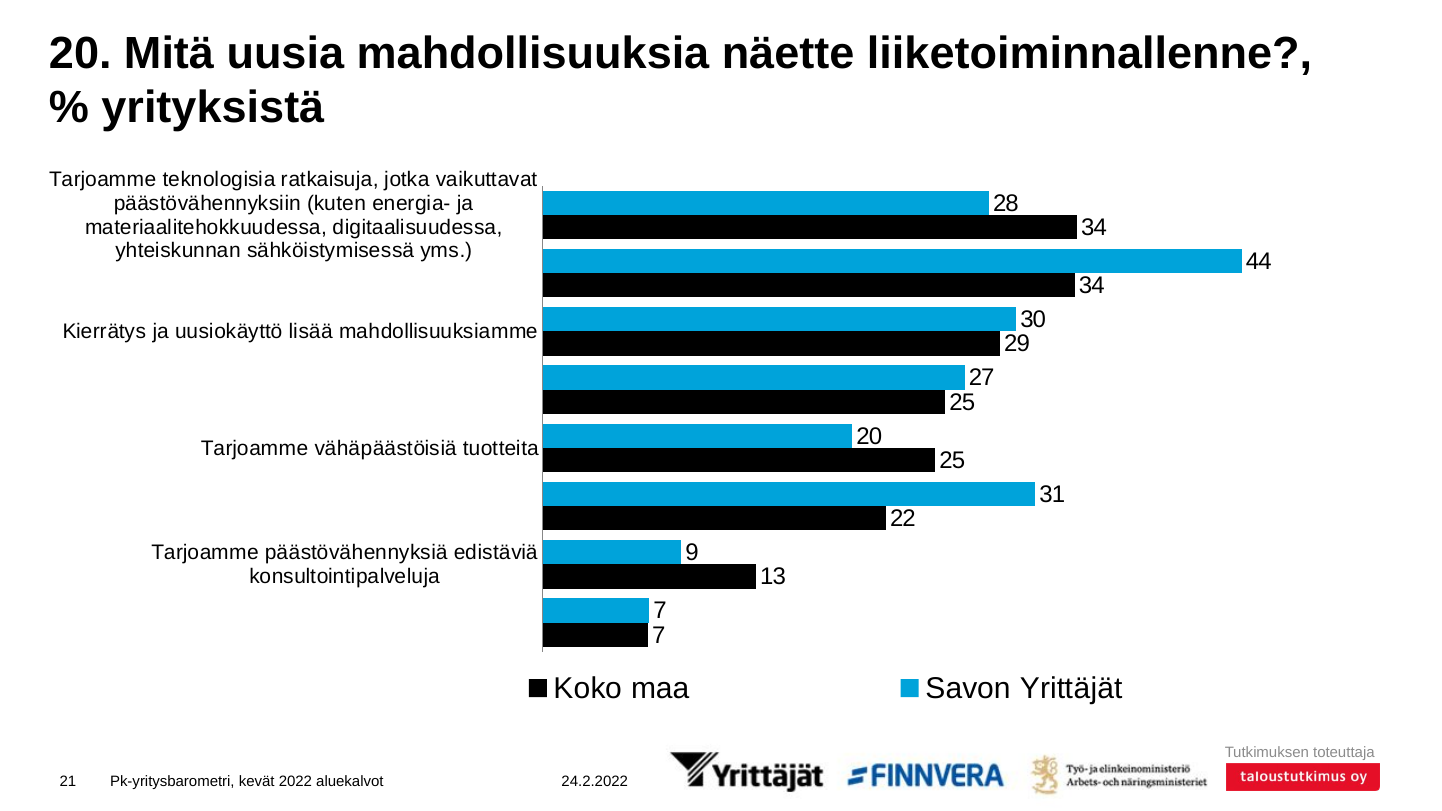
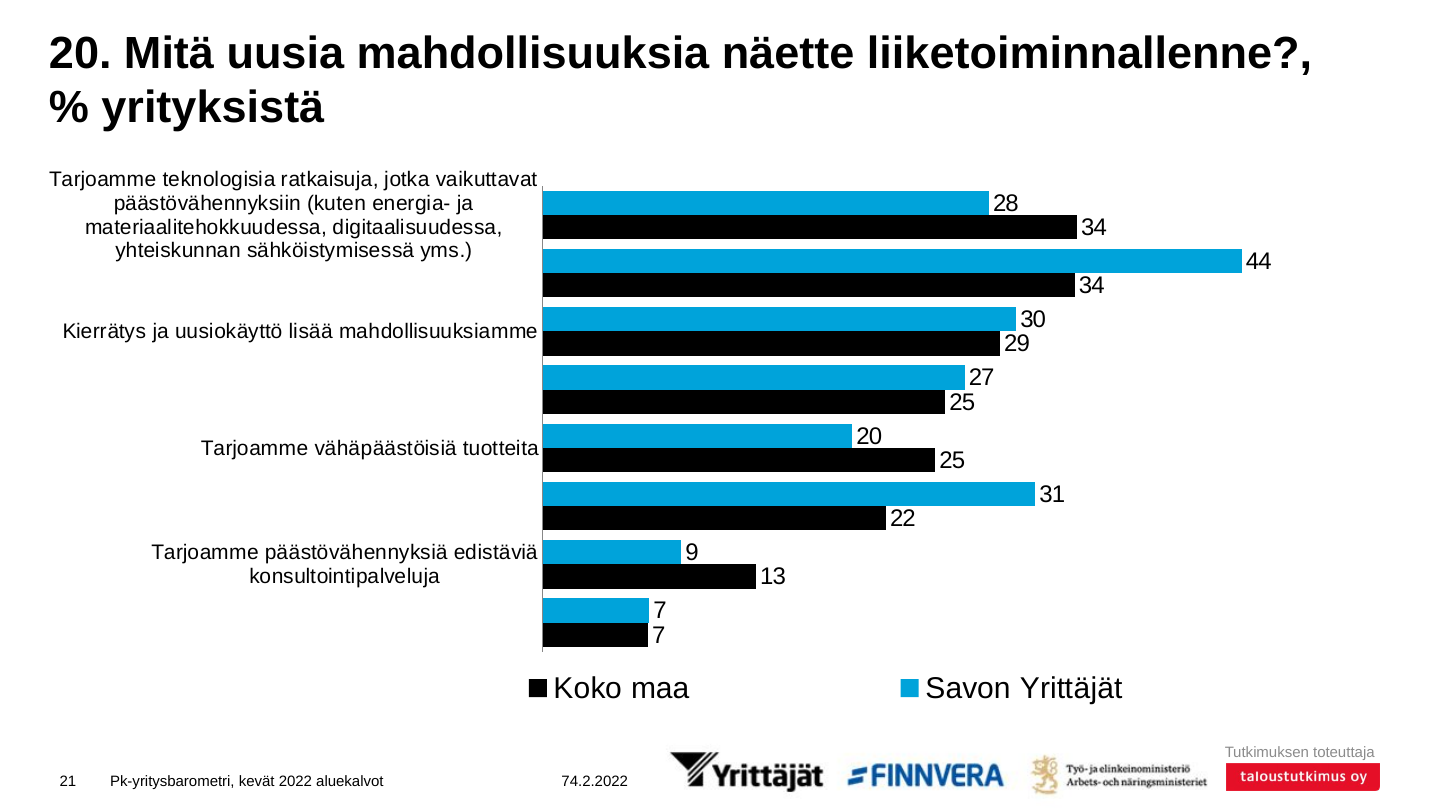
24.2.2022: 24.2.2022 -> 74.2.2022 (595, 782)
